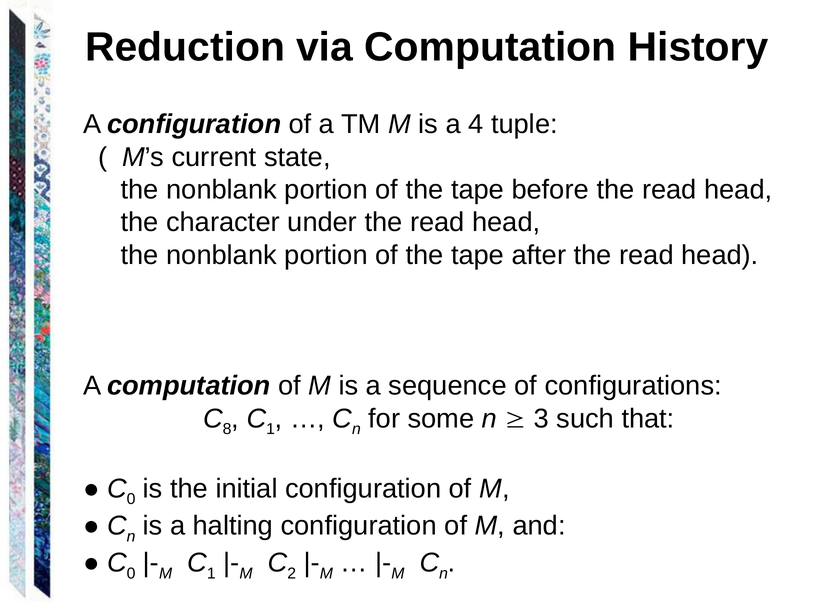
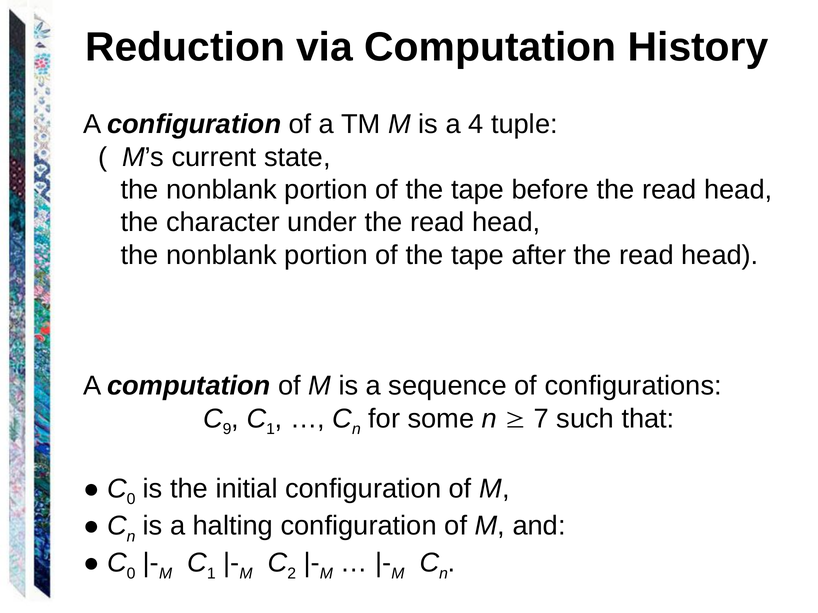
8: 8 -> 9 (227, 430)
3: 3 -> 7 (541, 419)
